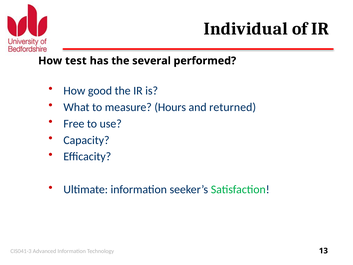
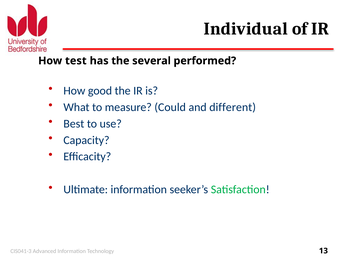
Hours: Hours -> Could (170, 107)
returned: returned -> different (233, 107)
Free: Free -> Best (74, 124)
